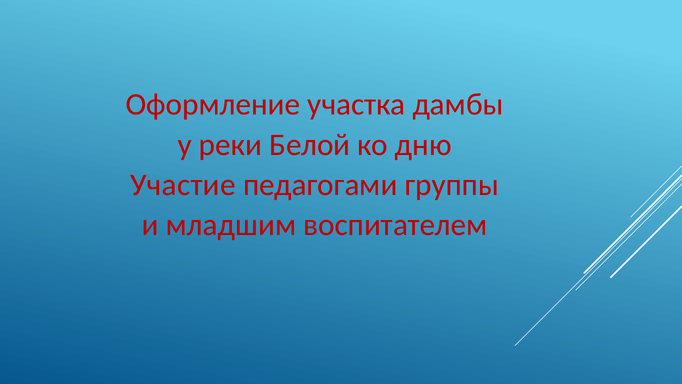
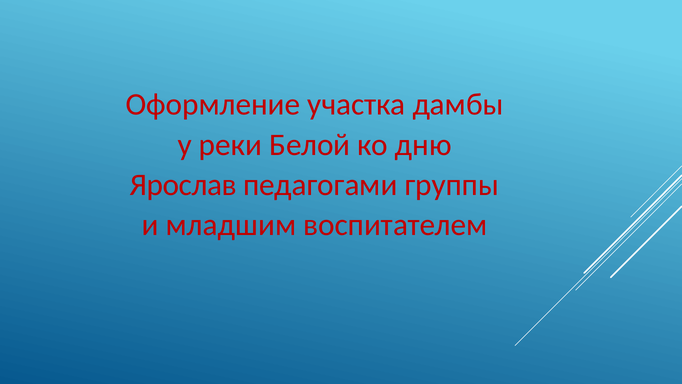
Участие: Участие -> Ярослав (183, 185)
